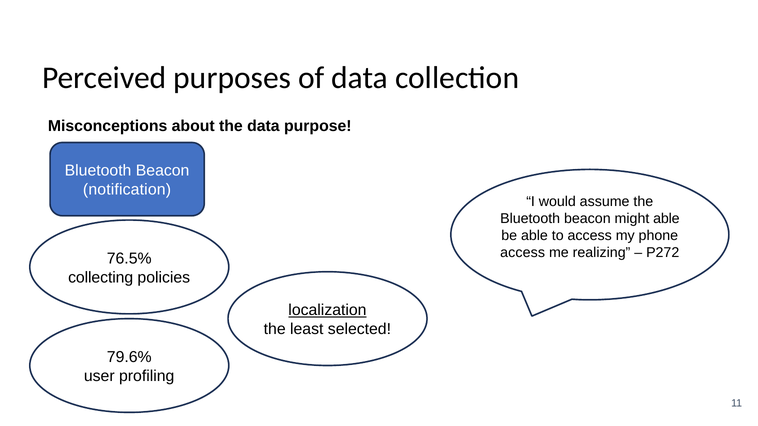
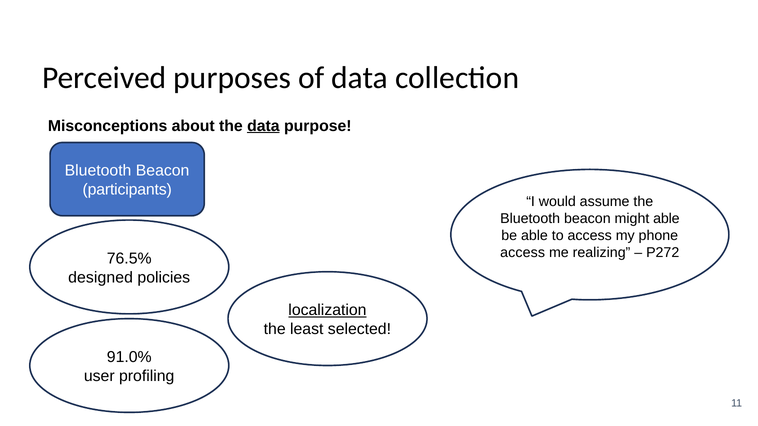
data underline: none -> present (263, 126)
notification: notification -> participants (127, 190)
collecting: collecting -> designed (101, 278)
79.6%: 79.6% -> 91.0% (129, 357)
